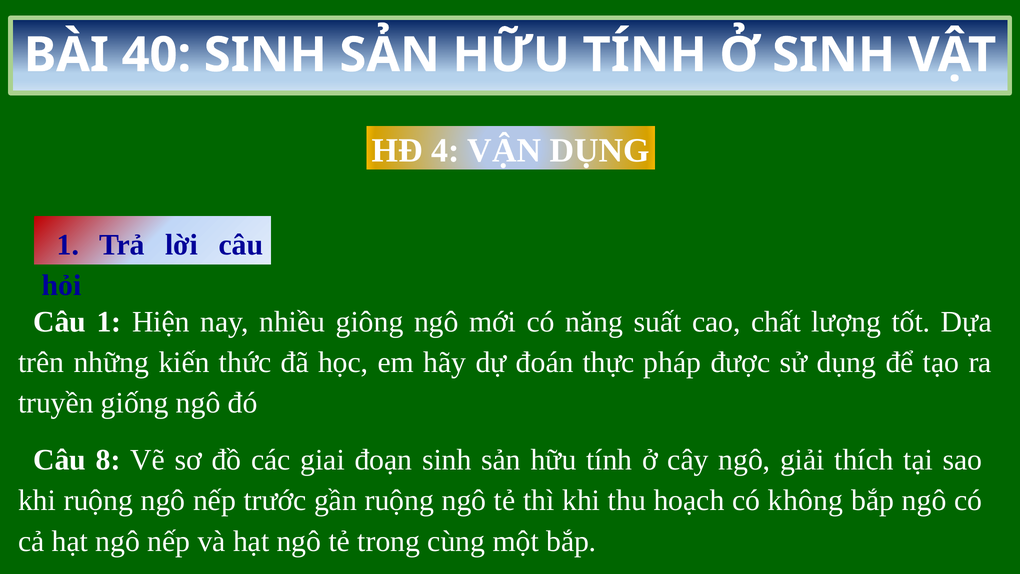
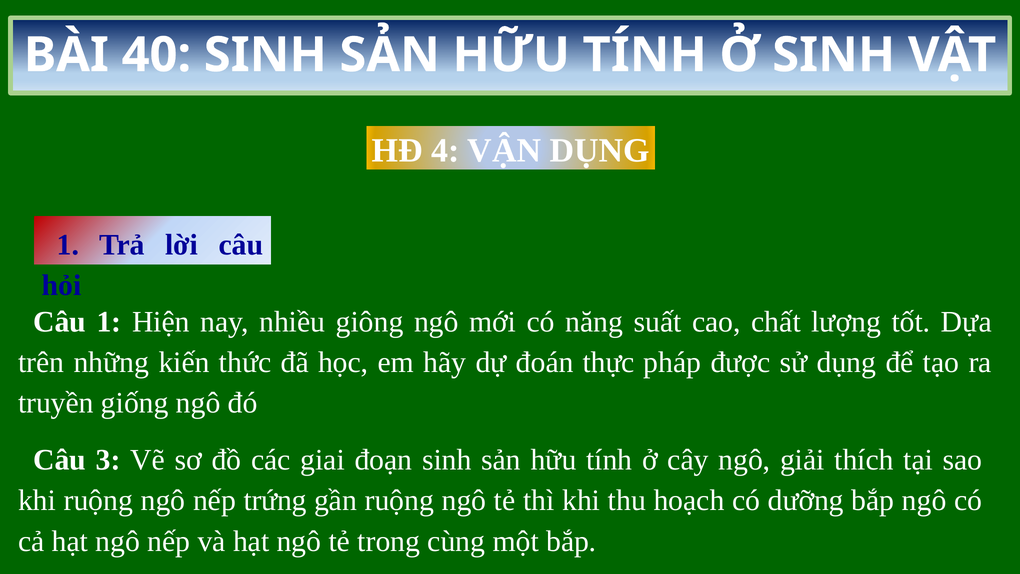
8: 8 -> 3 (108, 460)
trước: trước -> trứng (275, 500)
không: không -> dưỡng (806, 500)
